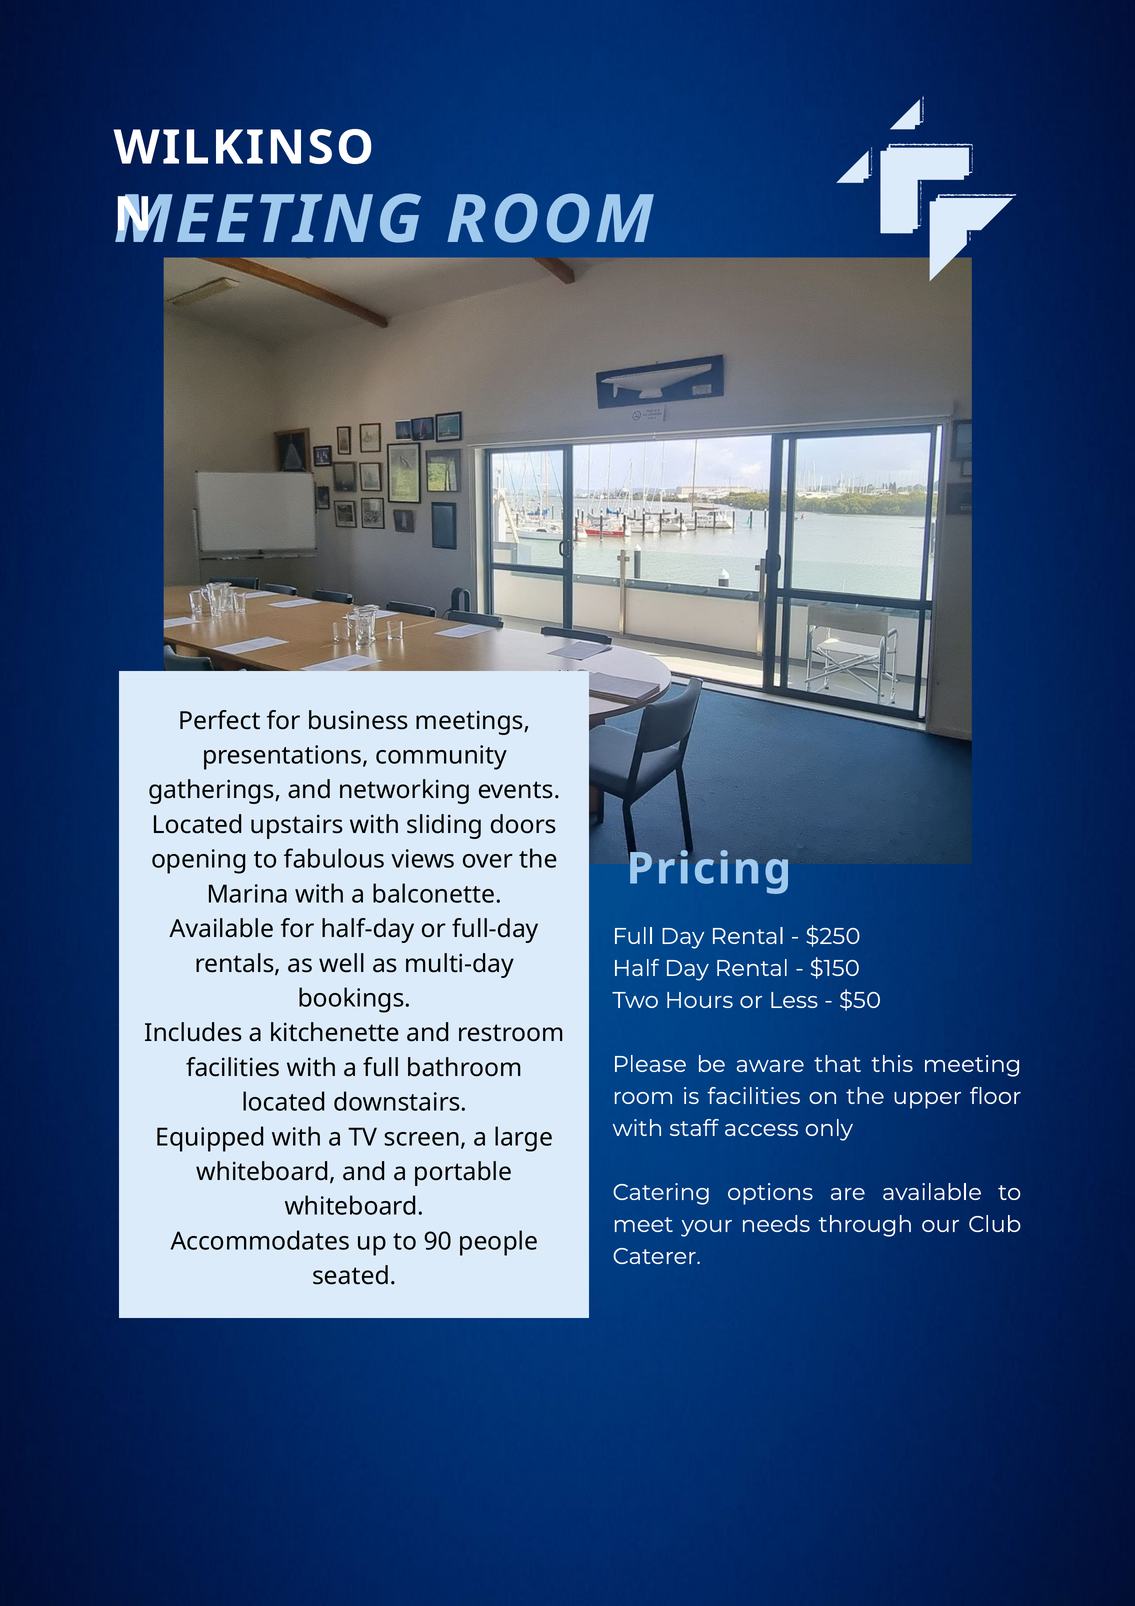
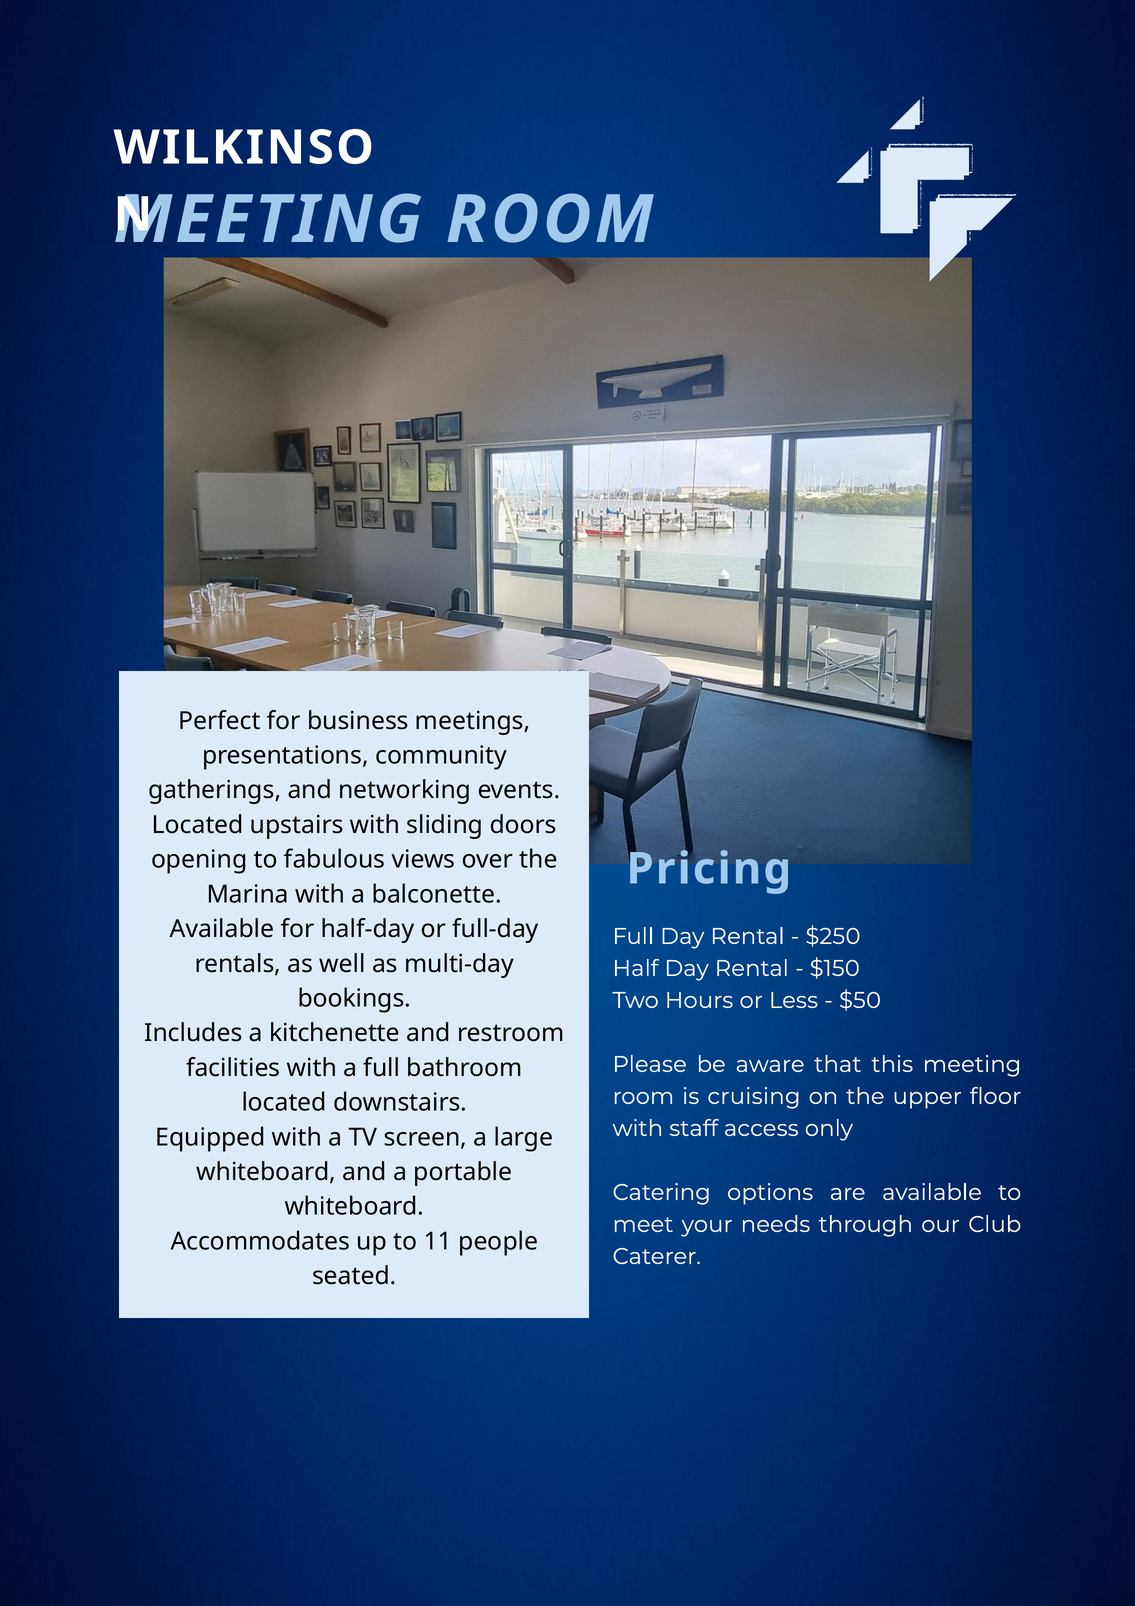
is facilities: facilities -> cruising (754, 1097)
90: 90 -> 11 (438, 1242)
